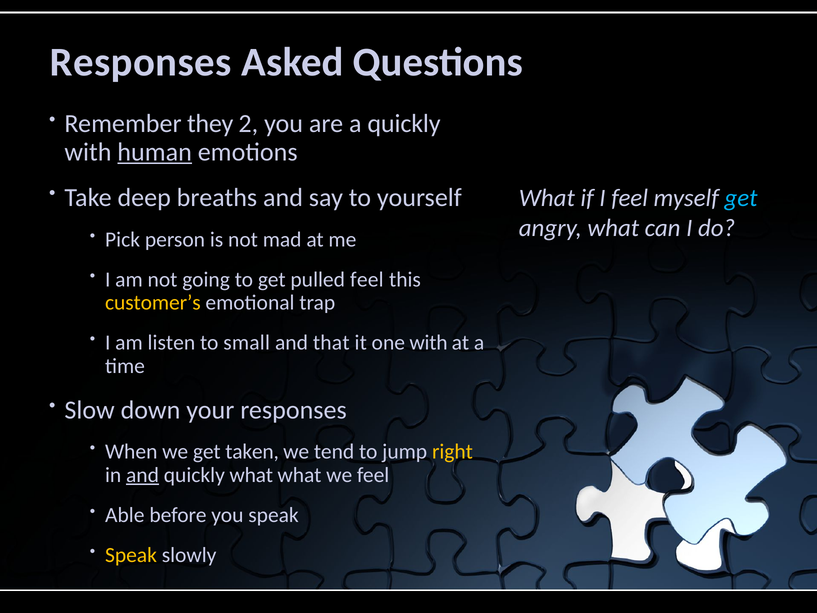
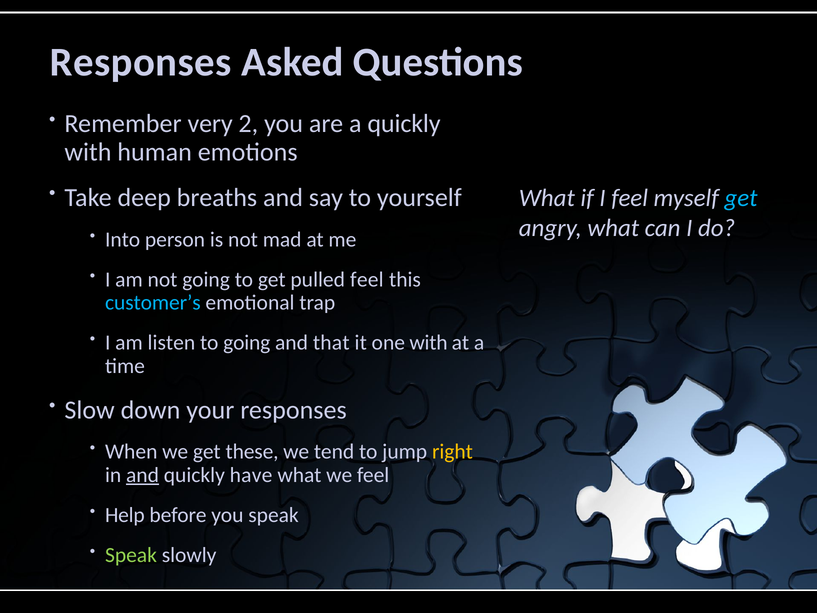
they: they -> very (210, 124)
human underline: present -> none (155, 152)
Pick: Pick -> Into (123, 239)
customer’s colour: yellow -> light blue (153, 303)
to small: small -> going (247, 343)
taken: taken -> these (252, 452)
quickly what: what -> have (251, 475)
Able: Able -> Help (125, 515)
Speak colour: yellow -> light green (131, 555)
